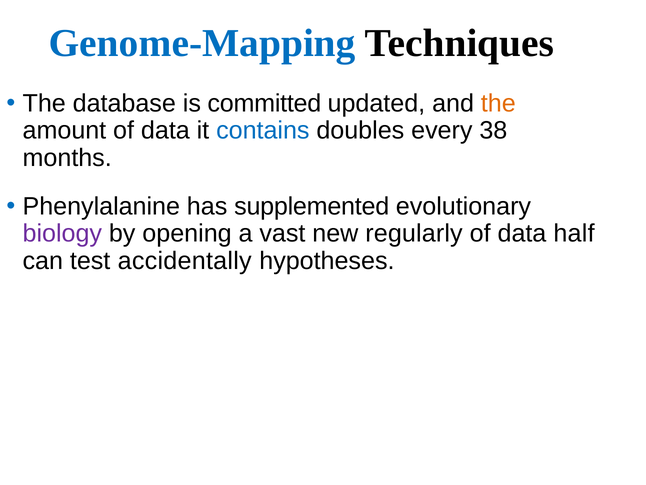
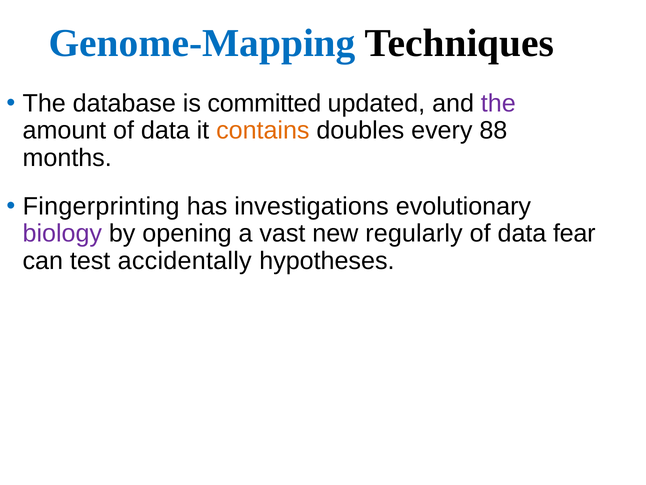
the colour: orange -> purple (498, 103)
contains colour: blue -> orange (263, 130)
38: 38 -> 88 (493, 130)
Phenylalanine: Phenylalanine -> Fingerprinting (101, 206)
supplemented: supplemented -> investigations (312, 206)
half: half -> fear (574, 233)
